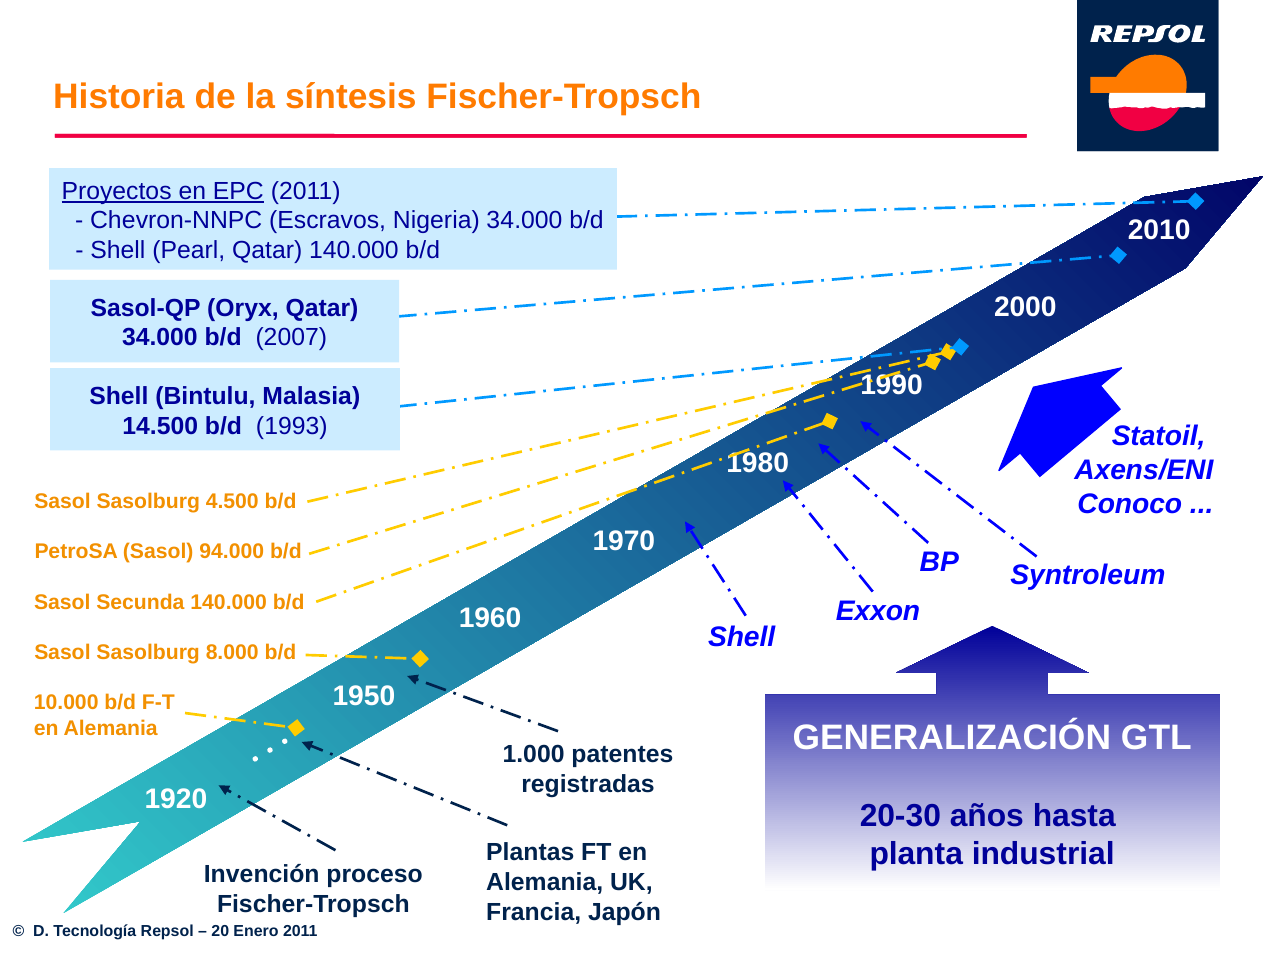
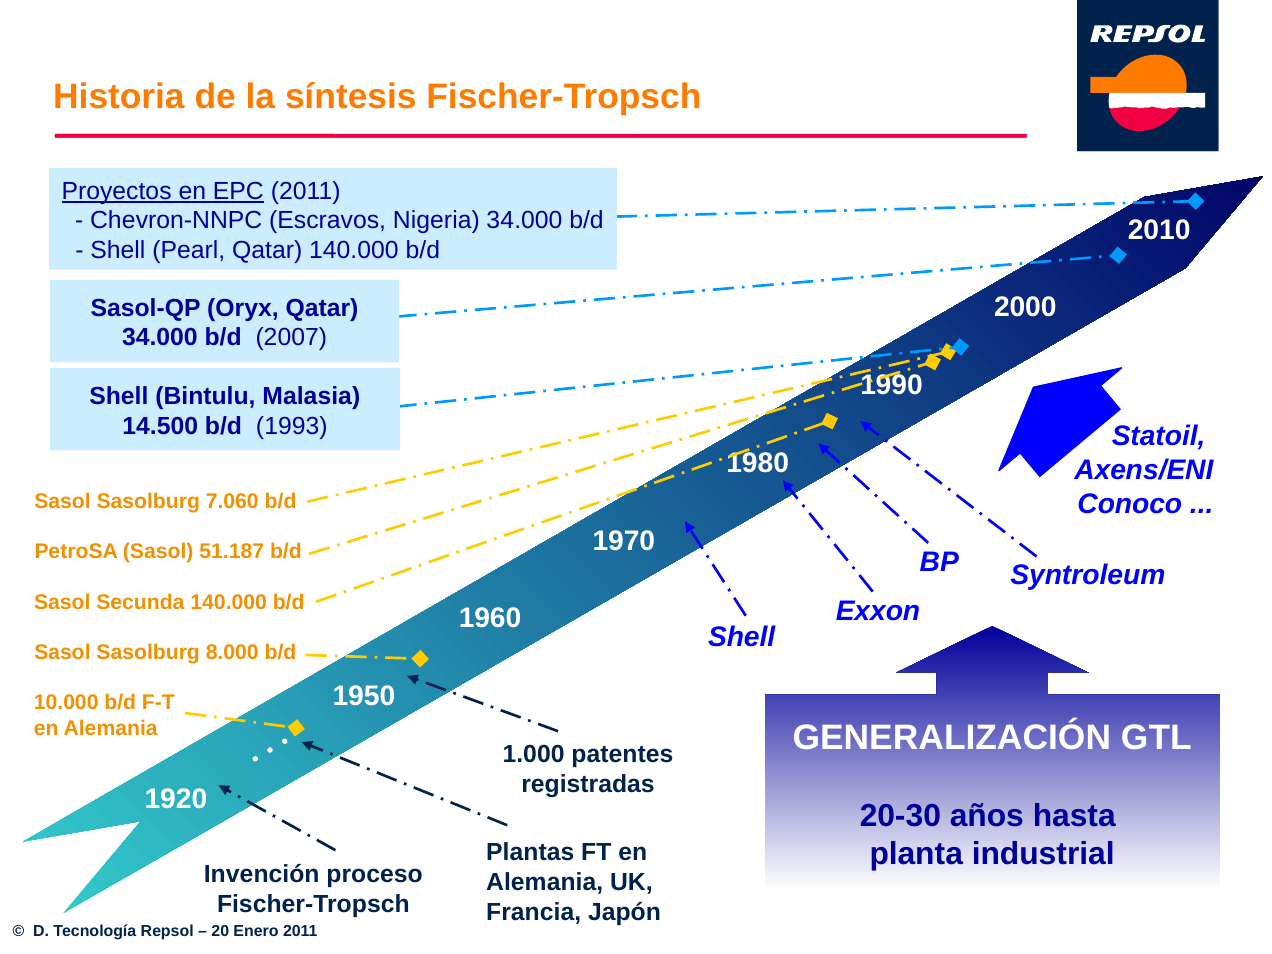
4.500: 4.500 -> 7.060 (232, 502)
94.000: 94.000 -> 51.187 (232, 552)
